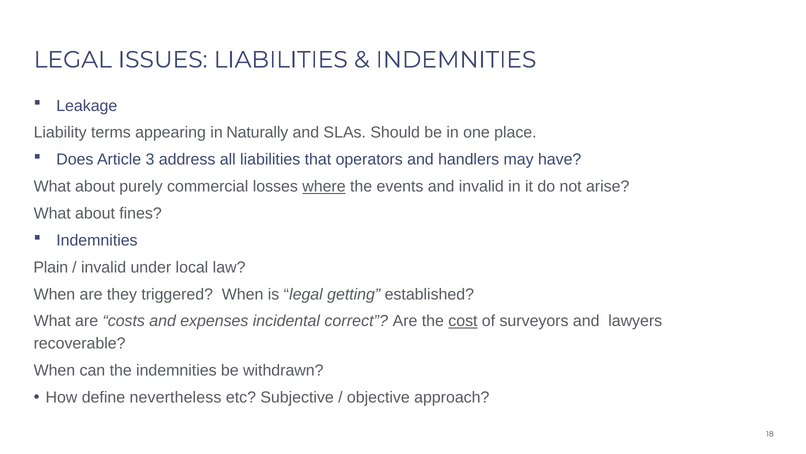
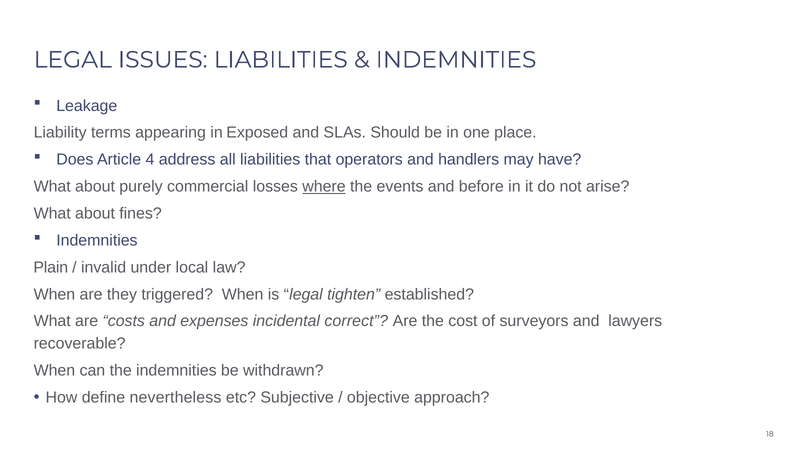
Naturally: Naturally -> Exposed (257, 133)
3: 3 -> 4 (150, 159)
and invalid: invalid -> before (481, 186)
getting: getting -> tighten (354, 294)
cost underline: present -> none (463, 321)
